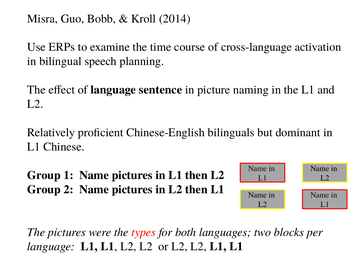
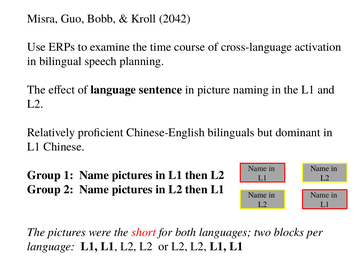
2014: 2014 -> 2042 (175, 19)
types: types -> short (144, 232)
